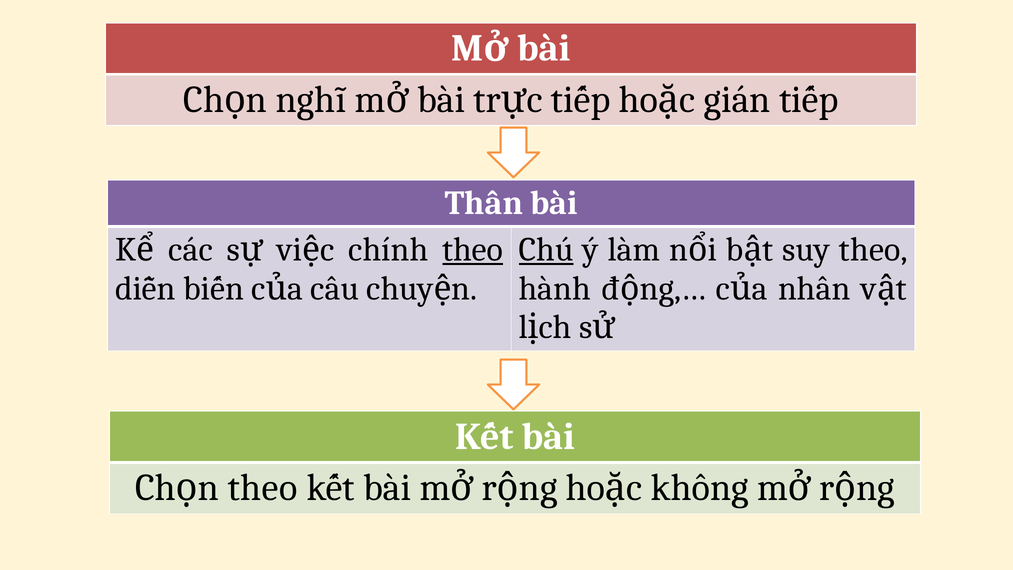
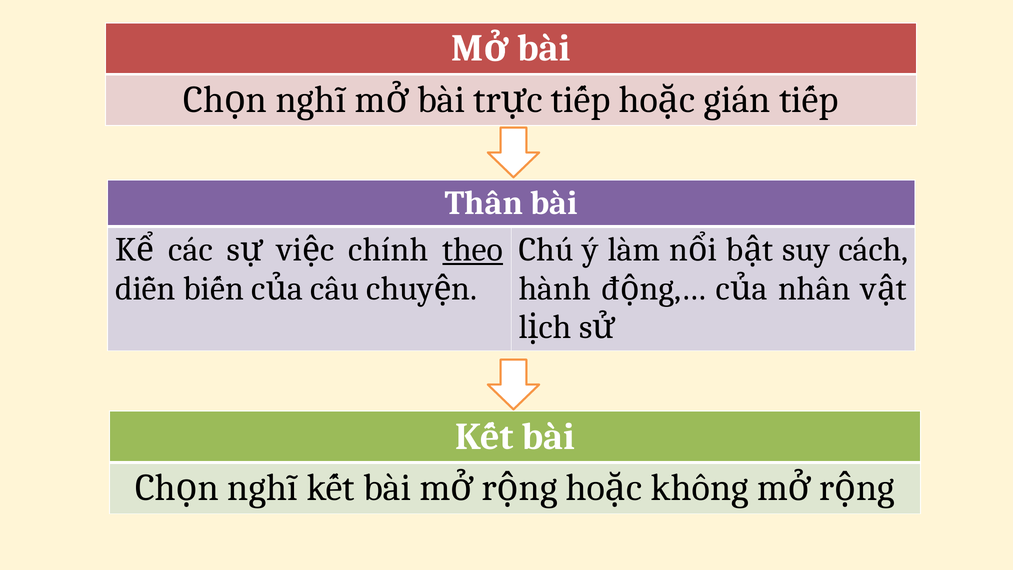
Chú underline: present -> none (546, 249)
suy theo: theo -> cách (873, 249)
theo: theo -> nghĩ (263, 488)
